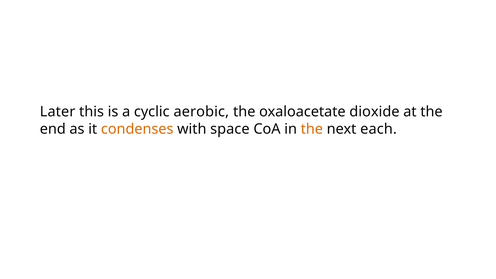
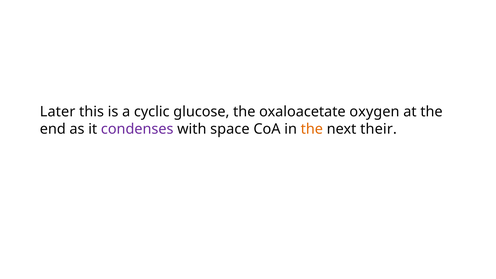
aerobic: aerobic -> glucose (201, 112)
dioxide: dioxide -> oxygen (374, 112)
condenses colour: orange -> purple (137, 129)
each: each -> their (379, 129)
